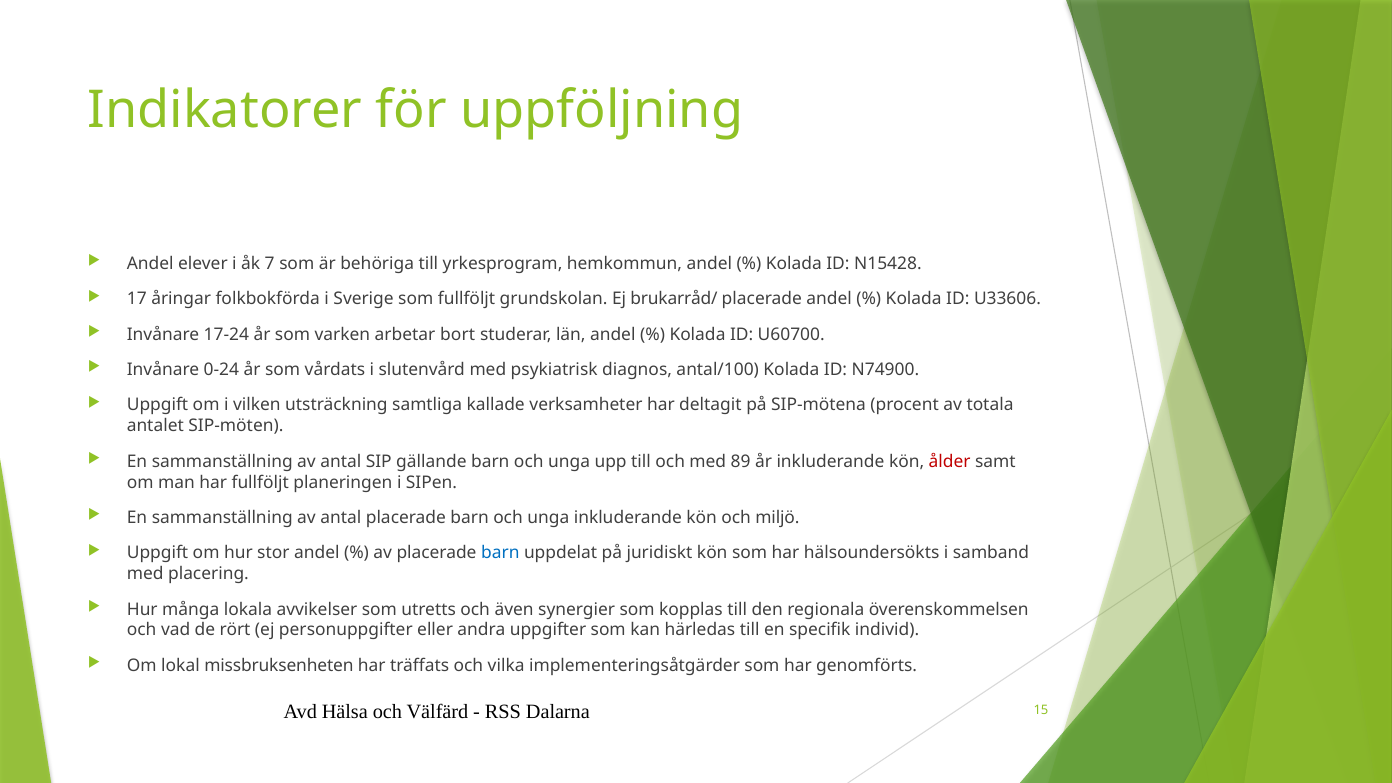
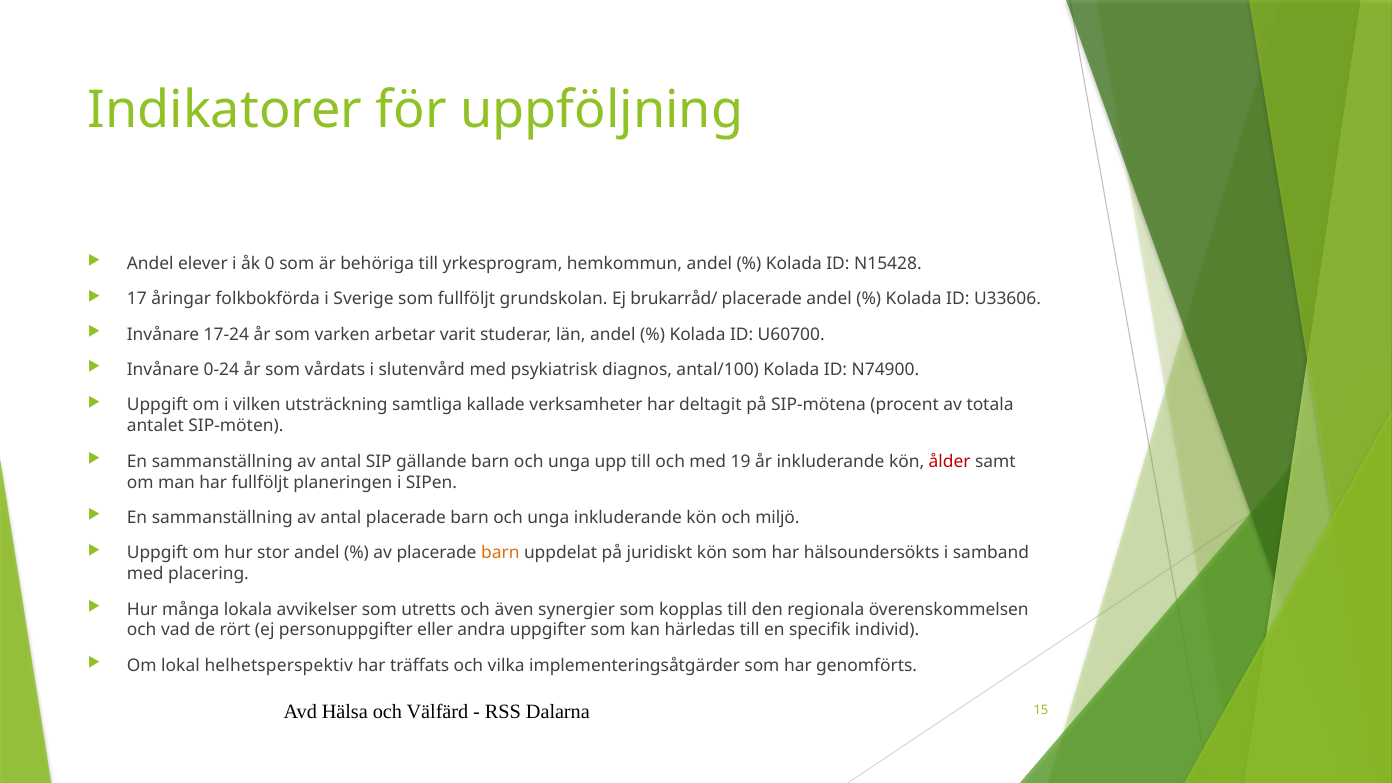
7: 7 -> 0 (270, 264)
bort: bort -> varit (458, 334)
89: 89 -> 19 (741, 461)
barn colour: blue -> orange (500, 553)
missbruksenheten: missbruksenheten -> helhetsperspektiv (279, 666)
